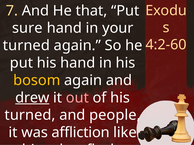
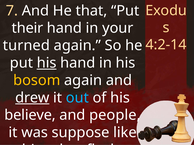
sure: sure -> their (27, 28)
4:2-60: 4:2-60 -> 4:2-14 (166, 45)
his underline: none -> present (47, 63)
out colour: pink -> light blue (77, 98)
turned: turned -> believe (30, 115)
affliction: affliction -> suppose (81, 133)
